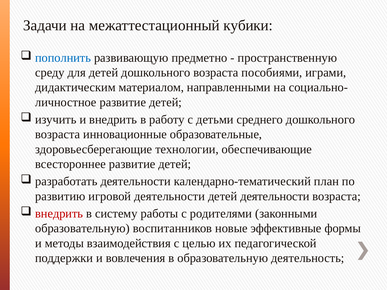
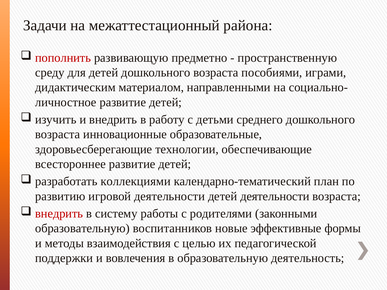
кубики: кубики -> района (248, 25)
пополнить colour: blue -> red (63, 58)
разработать деятельности: деятельности -> коллекциями (136, 182)
